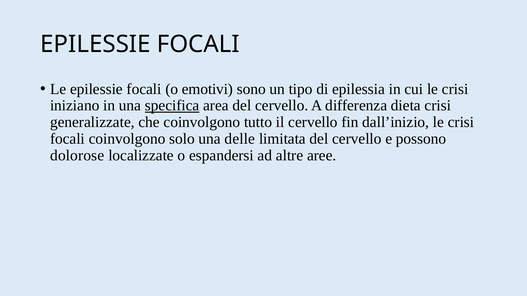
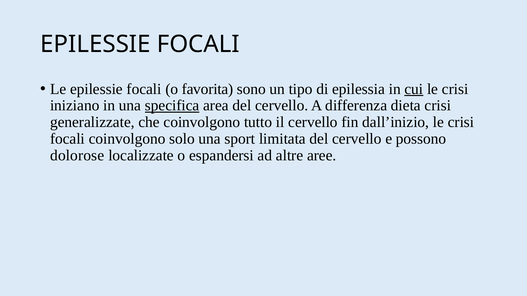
emotivi: emotivi -> favorita (208, 89)
cui underline: none -> present (414, 89)
delle: delle -> sport (240, 139)
